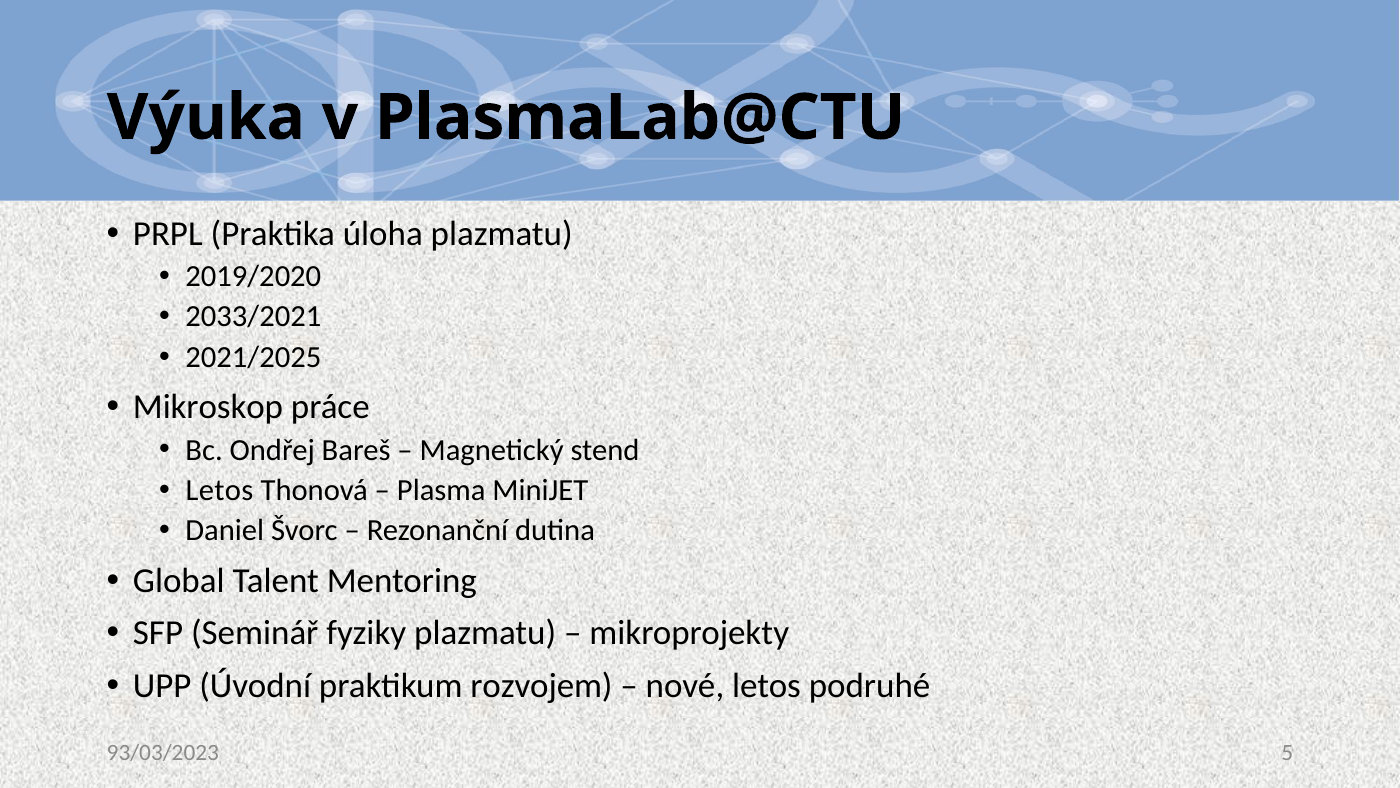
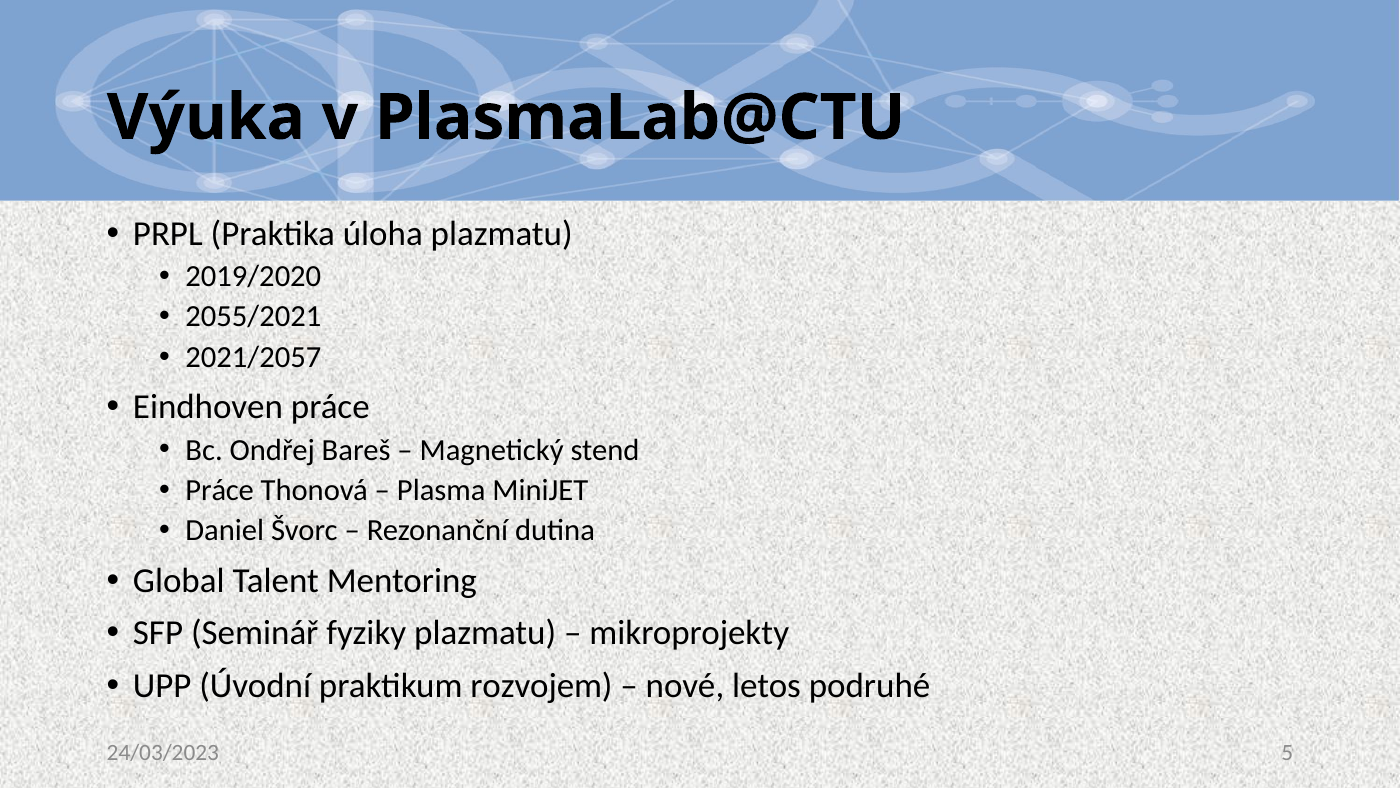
2033/2021: 2033/2021 -> 2055/2021 (253, 317)
2021/2025: 2021/2025 -> 2021/2057 (253, 357)
Mikroskop: Mikroskop -> Eindhoven (208, 407)
Letos: Letos -> Práce (220, 490)
93/03/2023: 93/03/2023 -> 24/03/2023 (163, 752)
